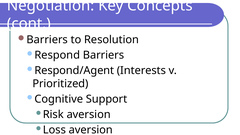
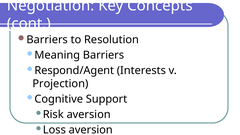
Respond: Respond -> Meaning (57, 55)
Prioritized: Prioritized -> Projection (60, 84)
